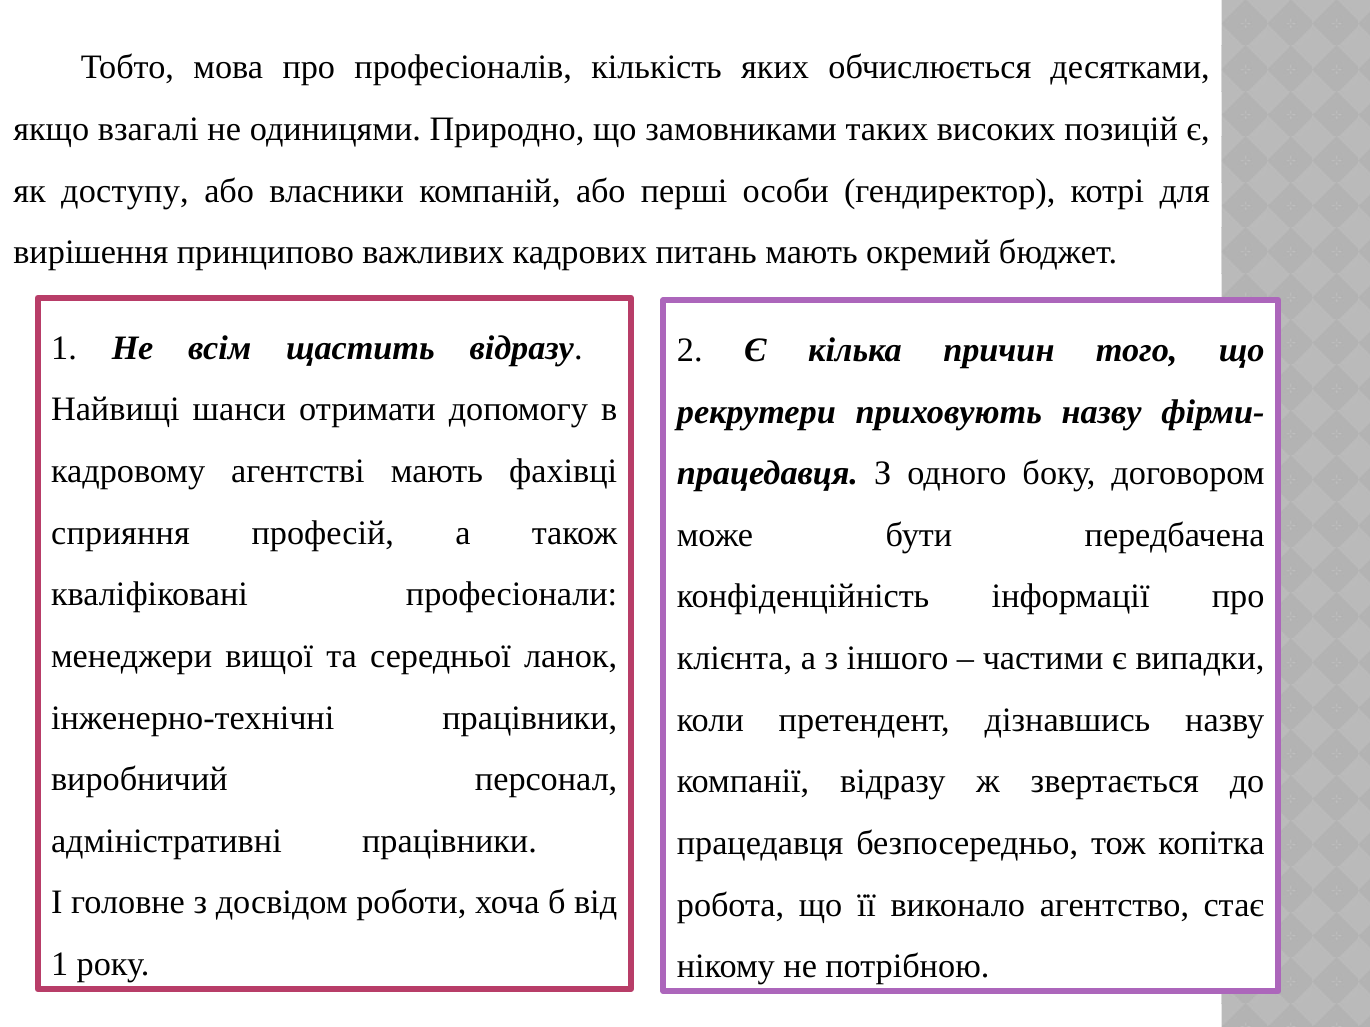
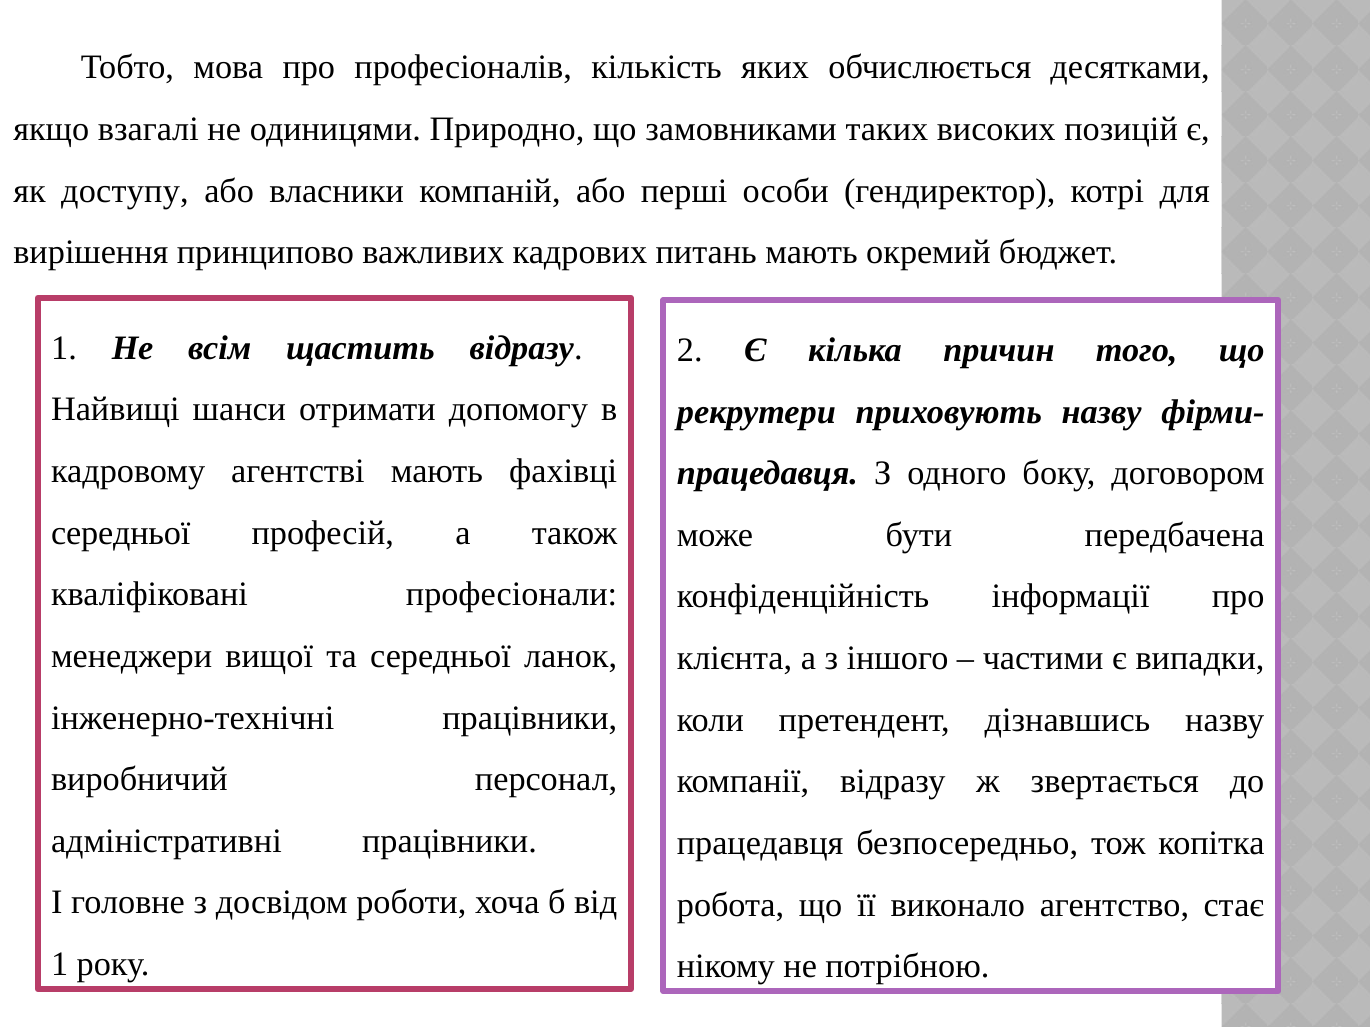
сприяння: сприяння -> середньої (121, 533)
